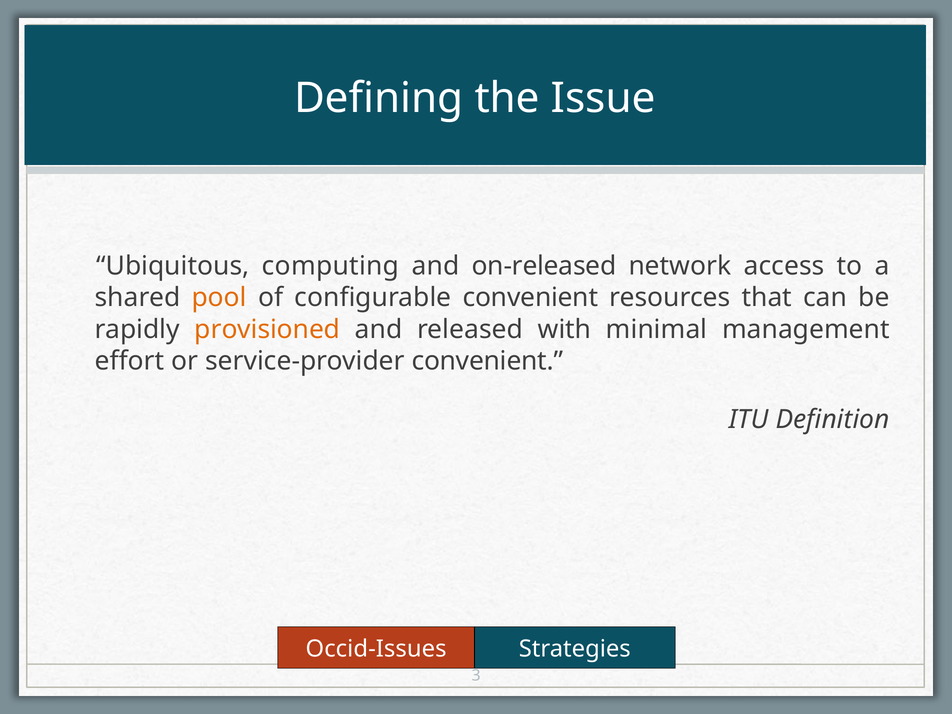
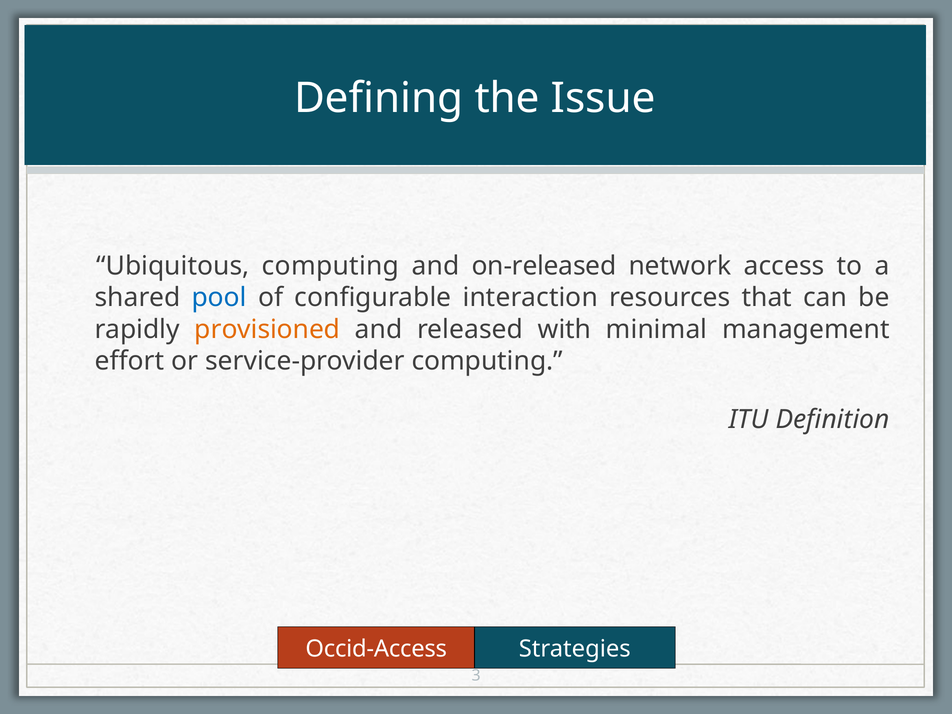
pool colour: orange -> blue (219, 298)
configurable convenient: convenient -> interaction (530, 298)
service-provider convenient: convenient -> computing (487, 361)
Occid-Issues: Occid-Issues -> Occid-Access (376, 649)
